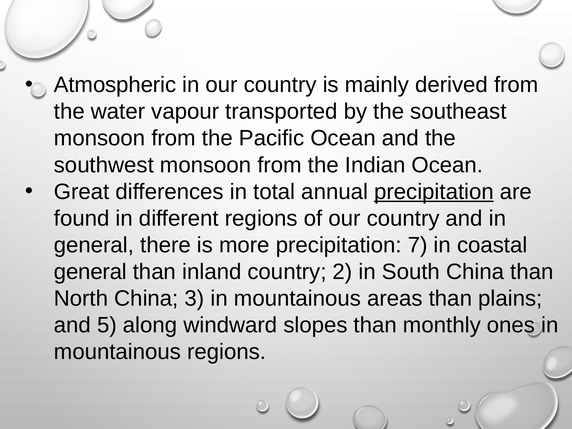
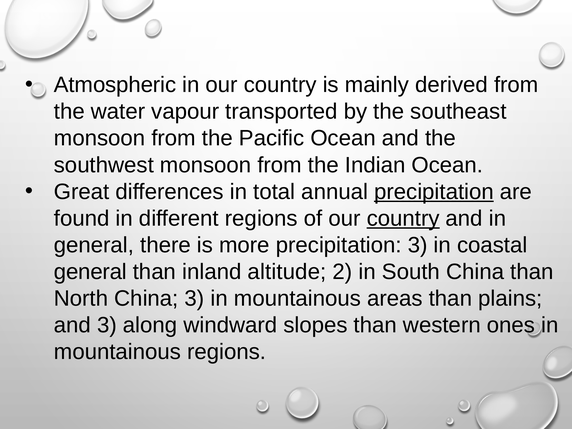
country underline: none -> present (403, 218)
precipitation 7: 7 -> 3 (418, 245)
inland country: country -> altitude (287, 272)
and 5: 5 -> 3 (107, 325)
monthly: monthly -> western (442, 325)
